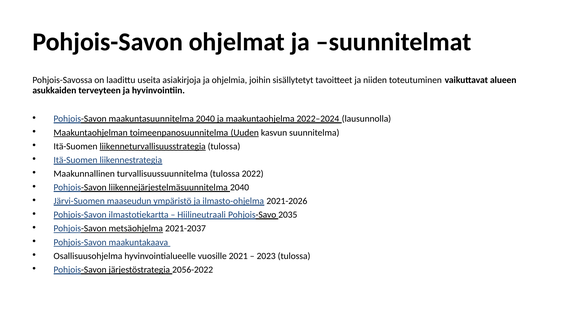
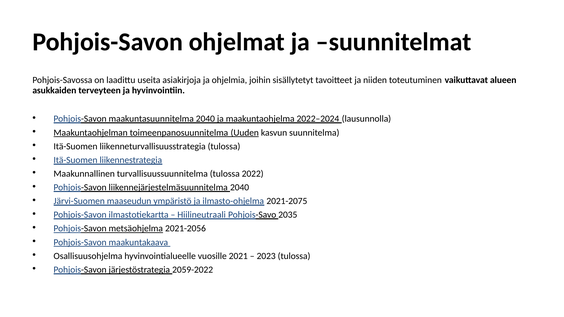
liikenneturvallisuusstrategia underline: present -> none (153, 146)
2021-2026: 2021-2026 -> 2021-2075 (287, 201)
2021-2037: 2021-2037 -> 2021-2056 (185, 229)
2056-2022: 2056-2022 -> 2059-2022 (193, 270)
